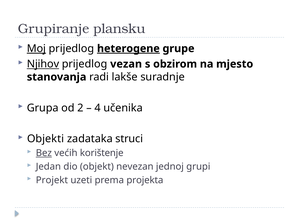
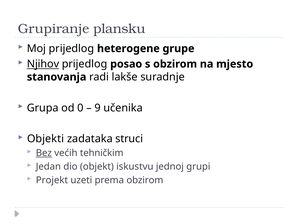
Moj underline: present -> none (36, 49)
heterogene underline: present -> none (128, 49)
vezan: vezan -> posao (126, 64)
2: 2 -> 0 (80, 108)
4: 4 -> 9 (98, 108)
korištenje: korištenje -> tehničkim (102, 153)
nevezan: nevezan -> iskustvu (135, 167)
prema projekta: projekta -> obzirom (145, 180)
